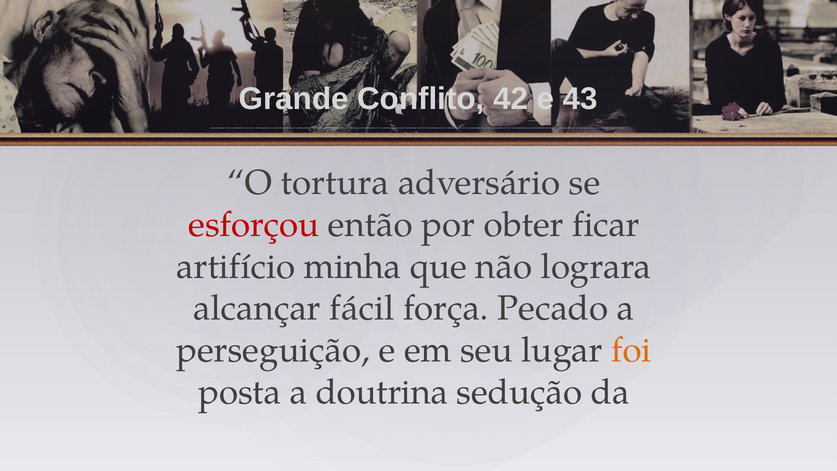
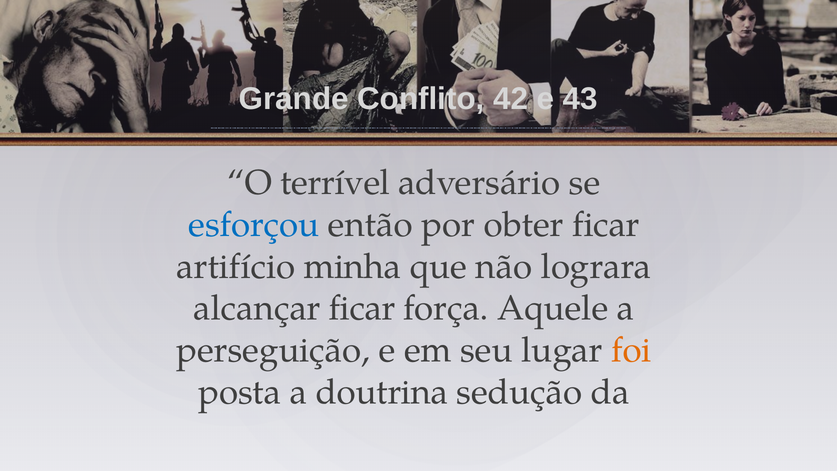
tortura: tortura -> terrível (335, 183)
esforçou colour: red -> blue (254, 225)
alcançar fácil: fácil -> ficar (362, 308)
Pecado: Pecado -> Aquele (553, 308)
